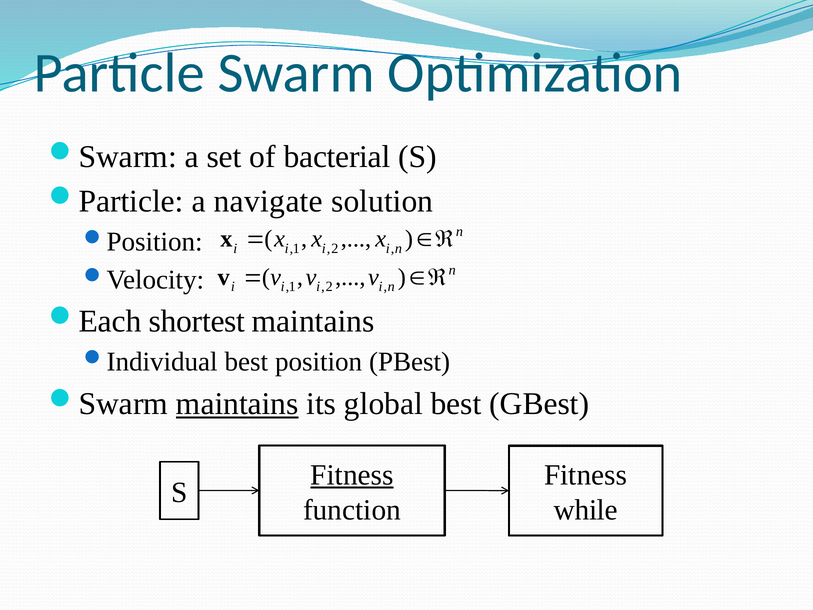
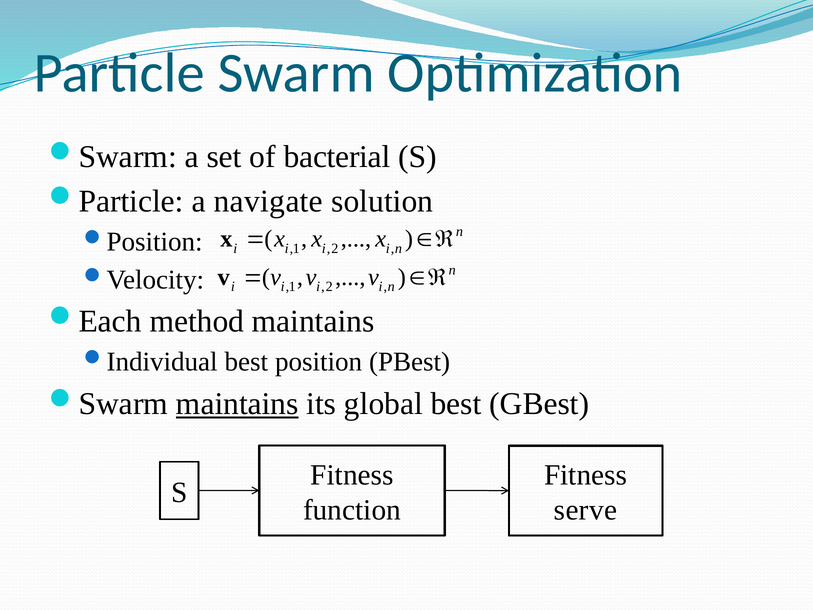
shortest: shortest -> method (197, 321)
Fitness underline: present -> none (352, 475)
while: while -> serve (586, 510)
